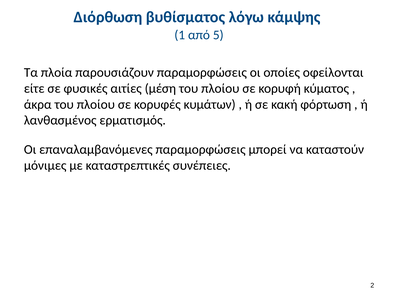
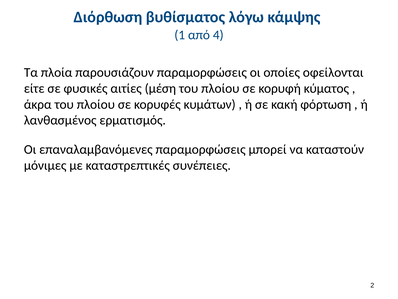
5: 5 -> 4 (218, 35)
